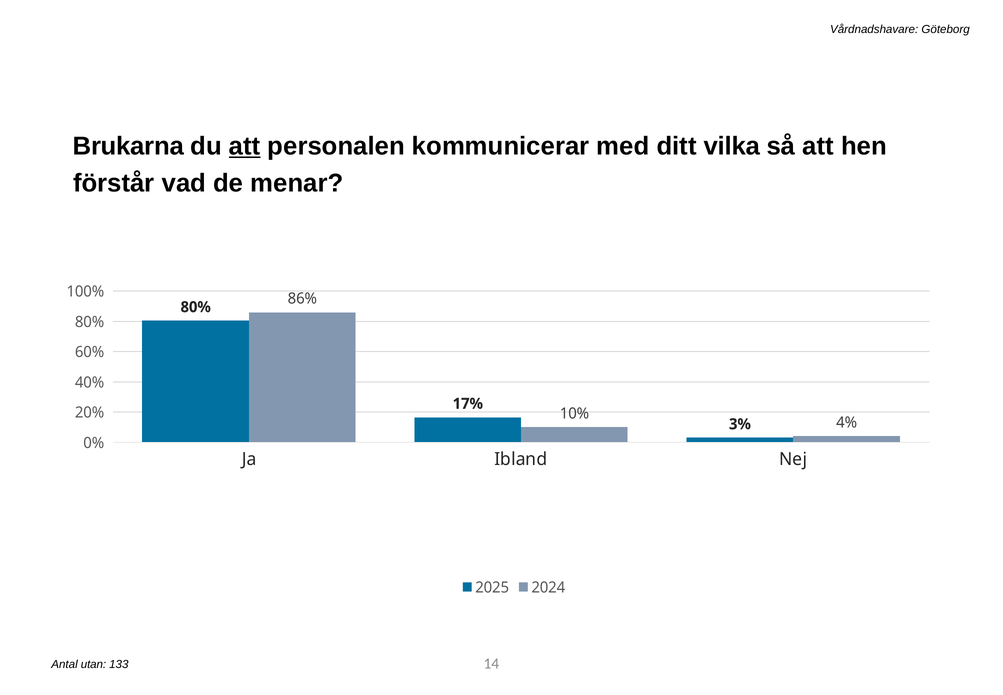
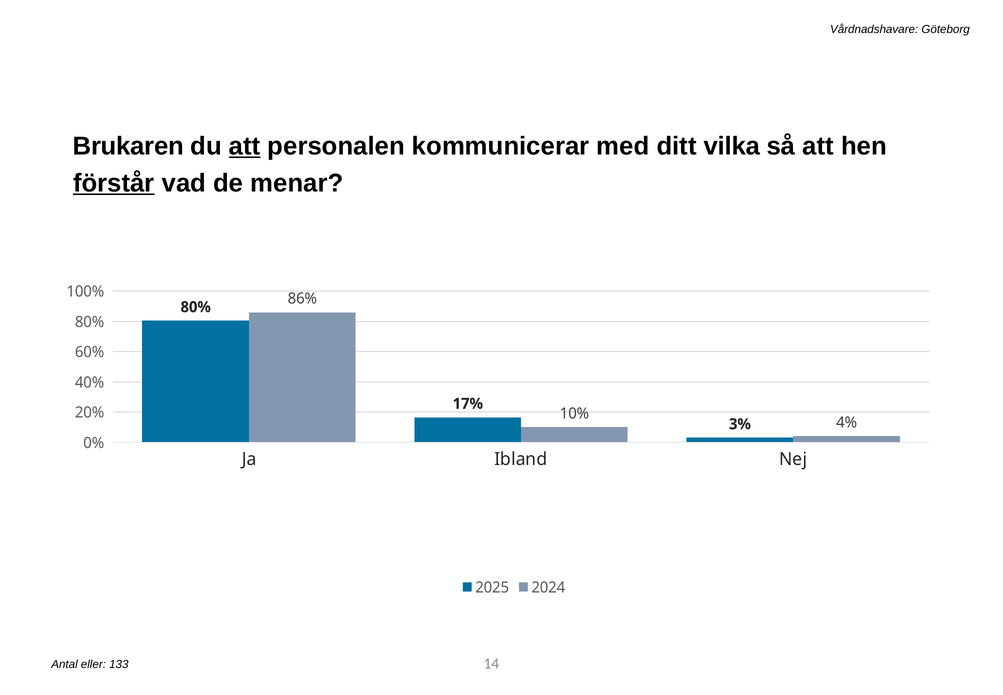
Brukarna: Brukarna -> Brukaren (128, 146)
förstår underline: none -> present (114, 183)
utan: utan -> eller (93, 664)
